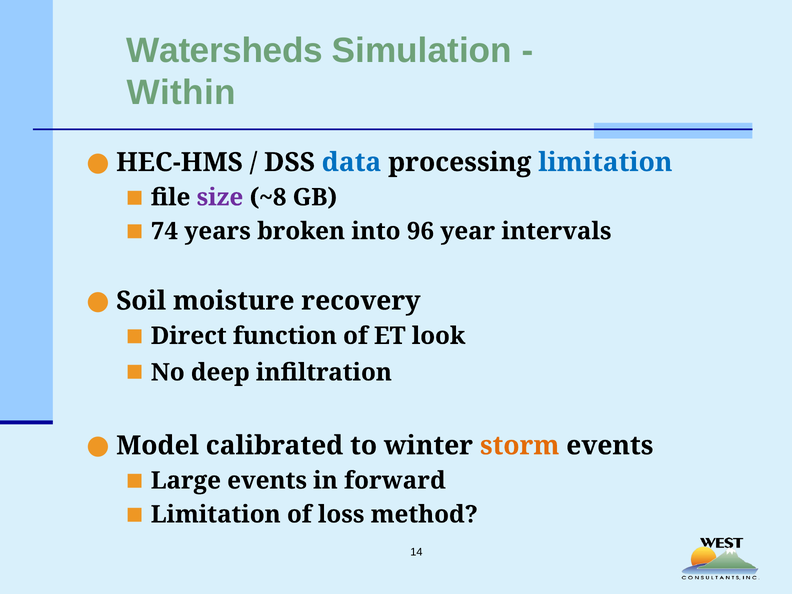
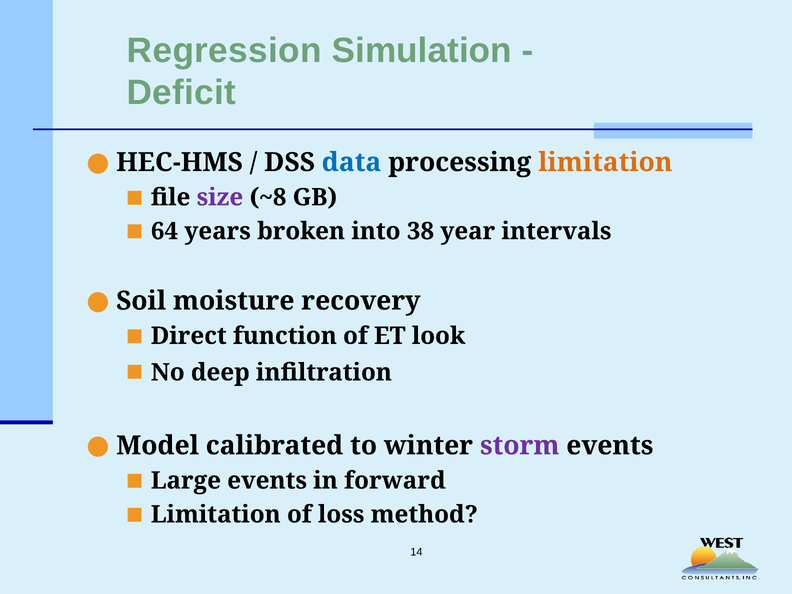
Watersheds: Watersheds -> Regression (224, 50)
Within: Within -> Deficit (181, 93)
limitation colour: blue -> orange (605, 162)
74: 74 -> 64 (164, 231)
96: 96 -> 38 (420, 231)
storm colour: orange -> purple (520, 446)
